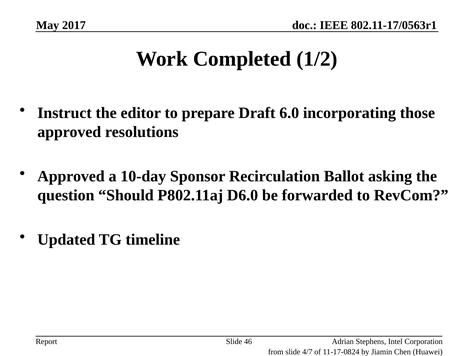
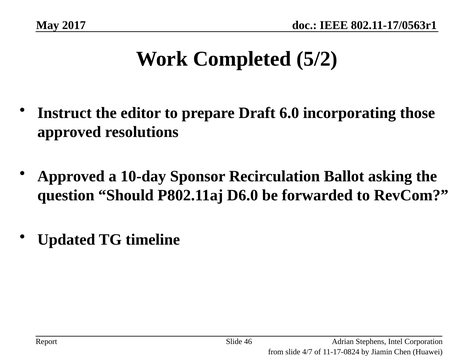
1/2: 1/2 -> 5/2 (317, 59)
